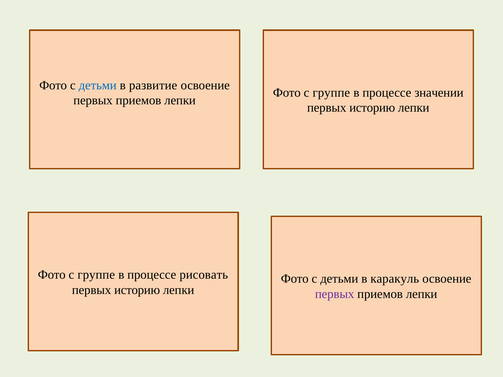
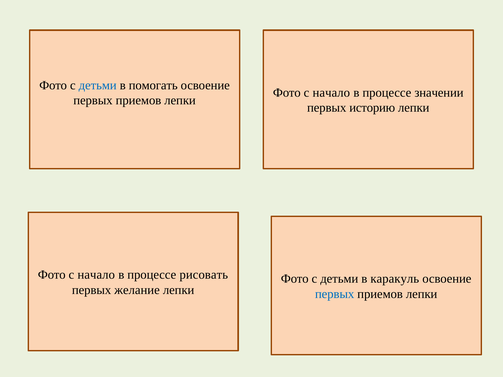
развитие: развитие -> помогать (153, 85)
группе: группе -> начало (331, 93)
группе: группе -> начало (96, 275)
историю: историю -> желание (137, 290)
первых colour: purple -> blue (335, 294)
